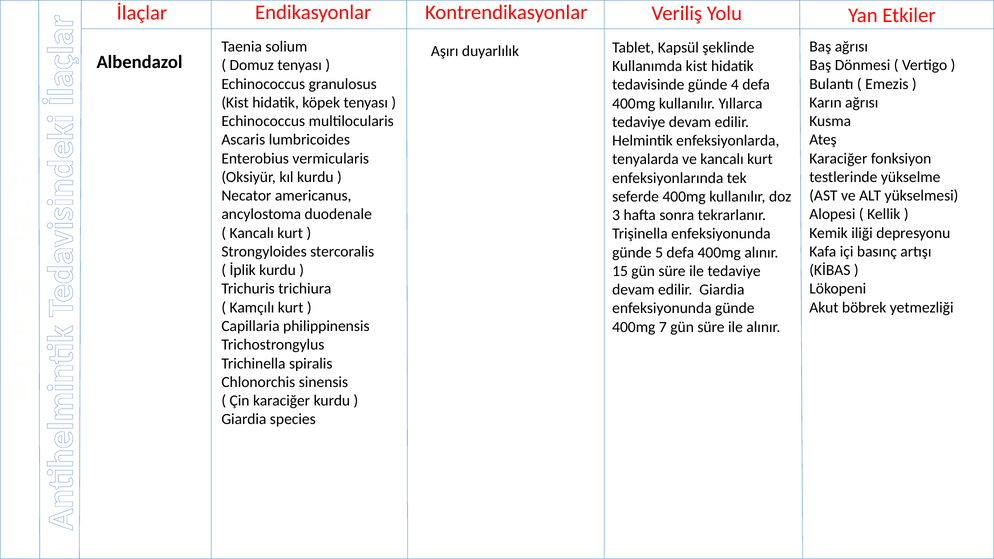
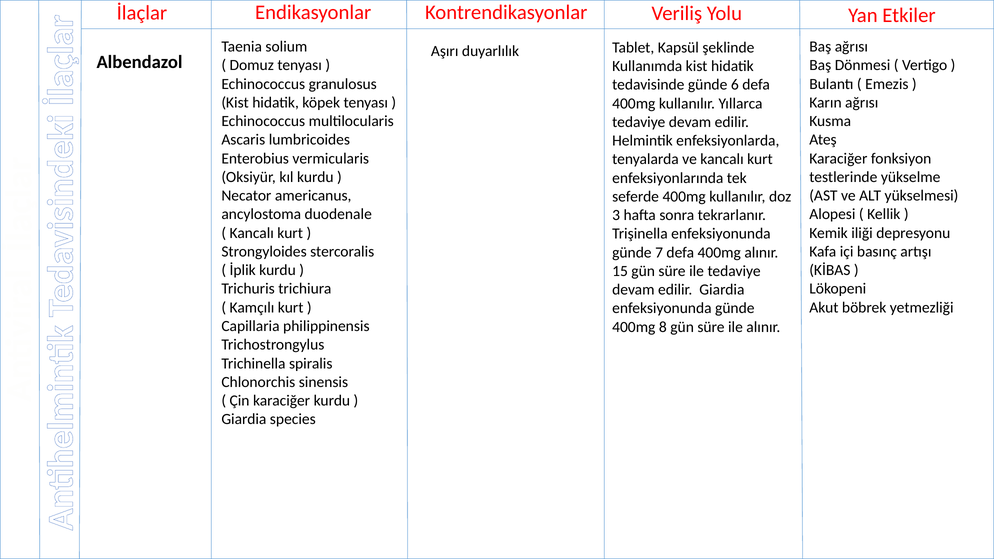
4: 4 -> 6 (735, 85)
5: 5 -> 7 (659, 253)
7: 7 -> 8 (663, 327)
